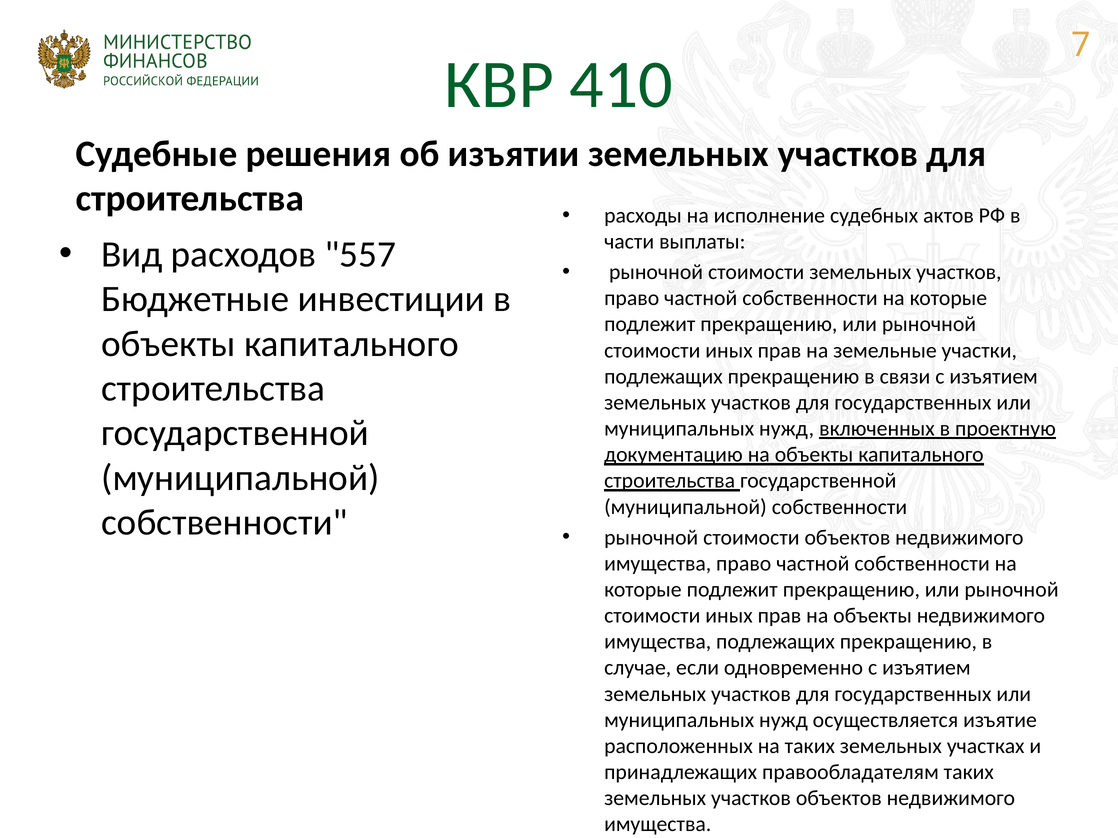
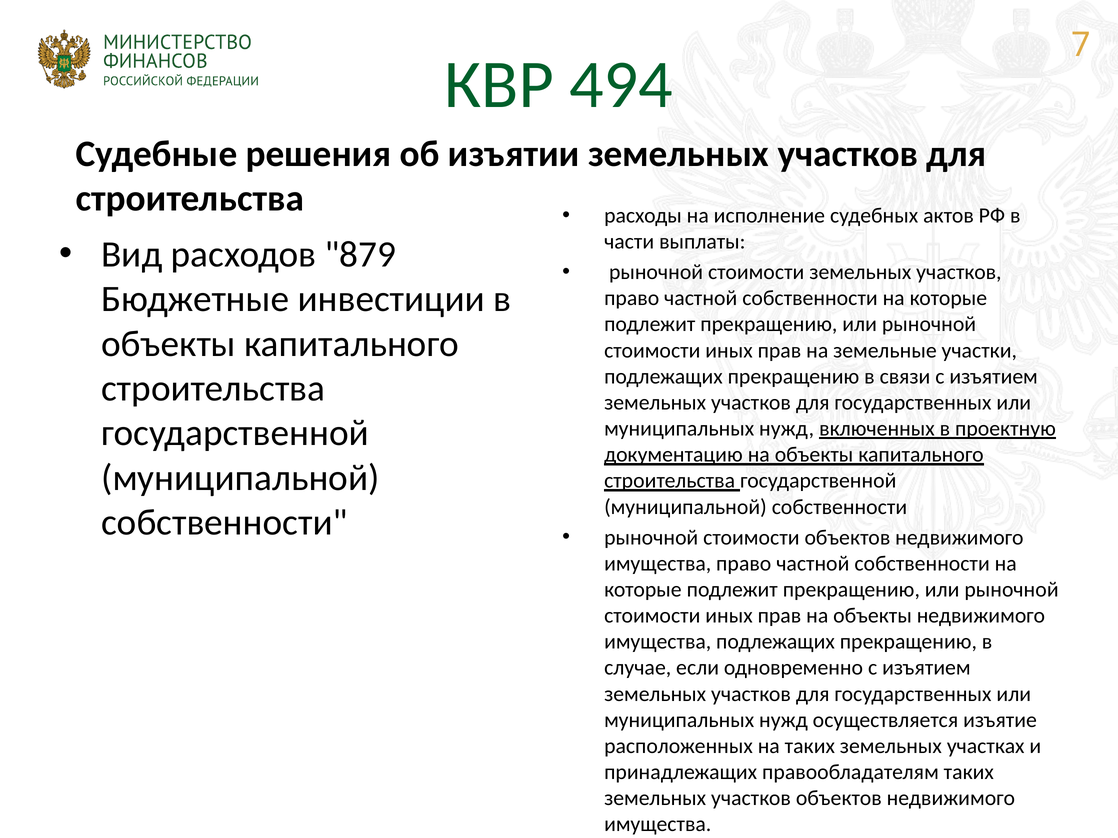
410: 410 -> 494 (621, 85)
557: 557 -> 879 (360, 255)
